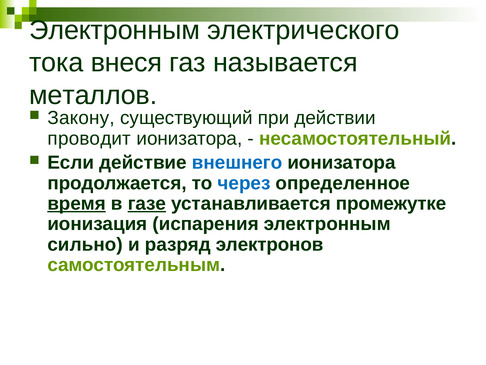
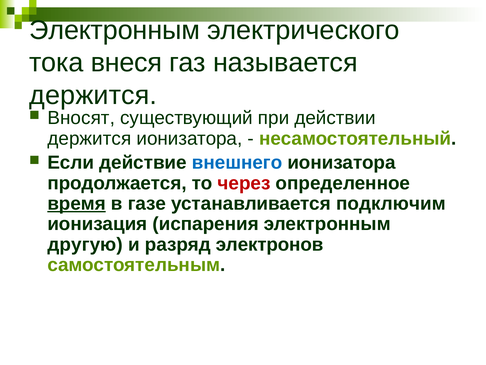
металлов: металлов -> держится (93, 95)
Закону: Закону -> Вносят (81, 118)
проводит: проводит -> держится (89, 138)
через colour: blue -> red (244, 183)
газе underline: present -> none (147, 203)
промежутке: промежутке -> подключим (391, 203)
сильно: сильно -> другую (85, 244)
